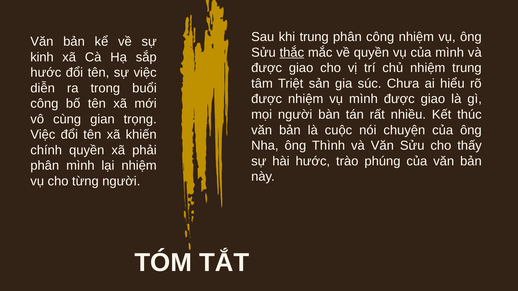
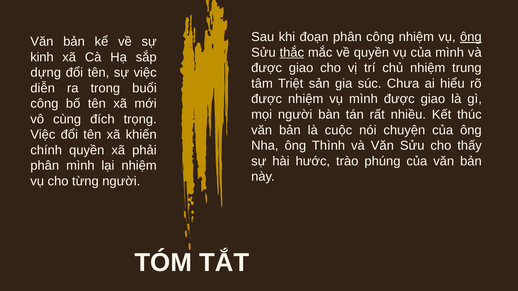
khi trung: trung -> đoạn (314, 37)
ông underline: none -> present (471, 37)
hước: hước -> dựng (46, 73)
gian: gian -> đích (102, 119)
